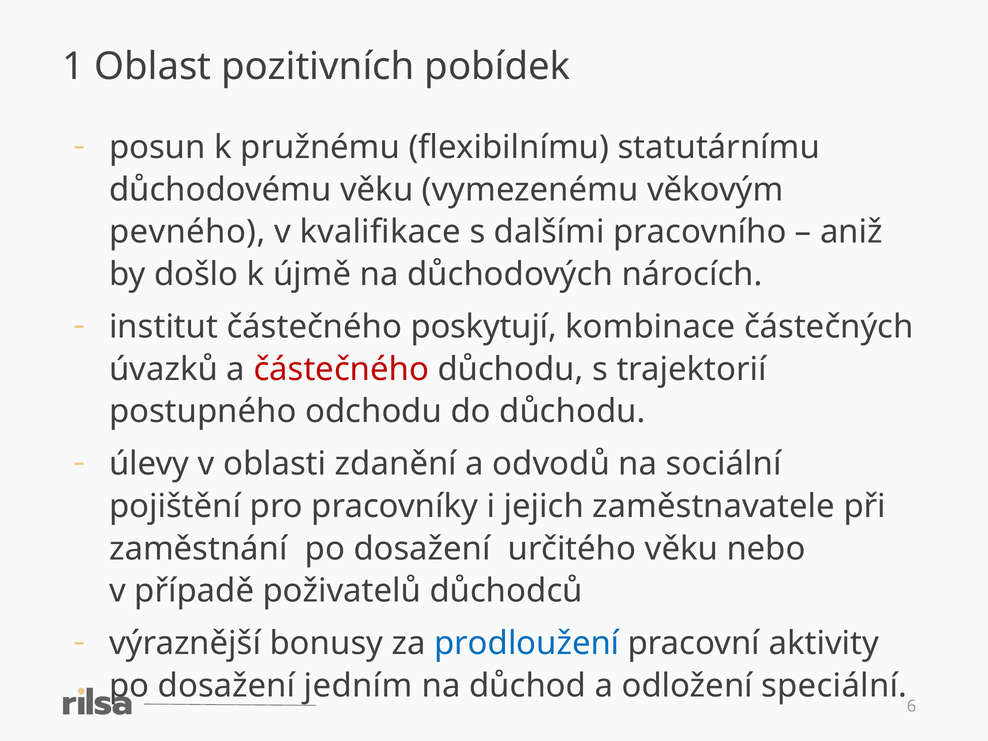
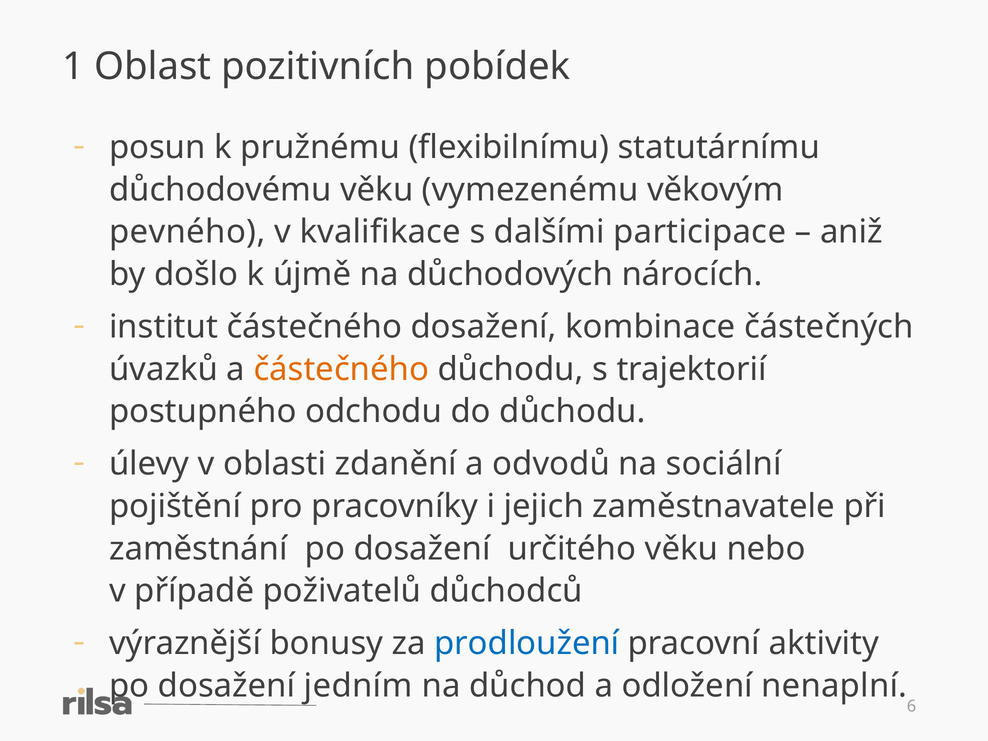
pracovního: pracovního -> participace (700, 232)
částečného poskytují: poskytují -> dosažení (484, 327)
částečného colour: red -> orange (341, 369)
speciální: speciální -> nenaplní (834, 686)
